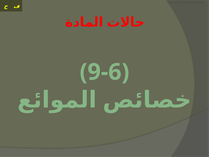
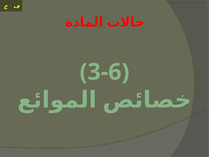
9-6: 9-6 -> 3-6 (104, 72)
